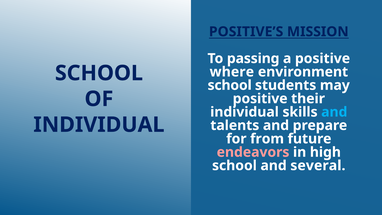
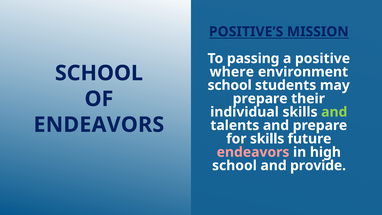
positive: positive -> prepare (260, 99)
and colour: light blue -> light green (334, 112)
INDIVIDUAL: INDIVIDUAL -> ENDEAVORS (99, 125)
for from: from -> skills (267, 139)
several: several -> provide (318, 165)
